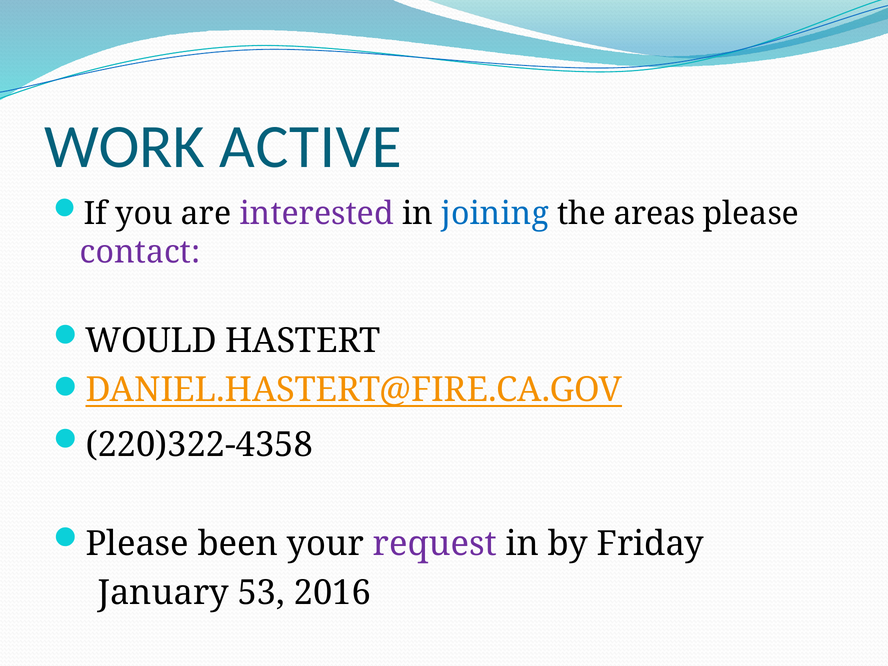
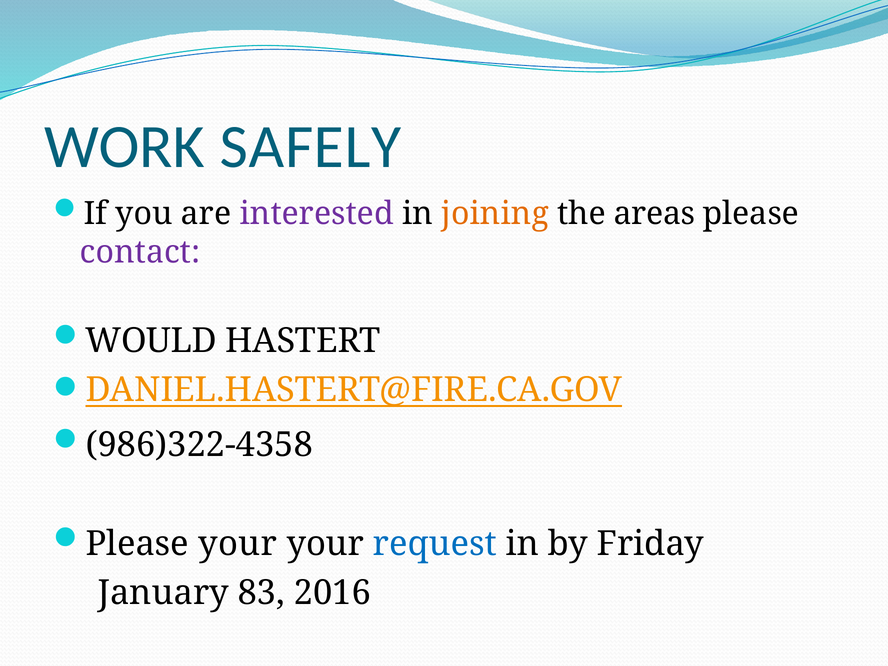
ACTIVE: ACTIVE -> SAFELY (311, 147)
joining colour: blue -> orange (495, 214)
220)322-4358: 220)322-4358 -> 986)322-4358 (199, 445)
Please been: been -> your (238, 544)
request colour: purple -> blue (435, 544)
53: 53 -> 83 (261, 593)
